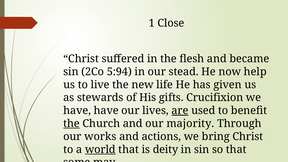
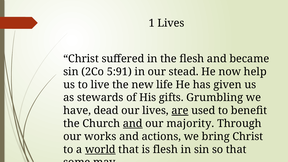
1 Close: Close -> Lives (171, 23)
5:94: 5:94 -> 5:91 (119, 72)
Crucifixion: Crucifixion -> Grumbling (215, 98)
have have: have -> dead (106, 111)
the underline: present -> none (72, 124)
and underline: none -> present (133, 124)
is deity: deity -> flesh (165, 149)
